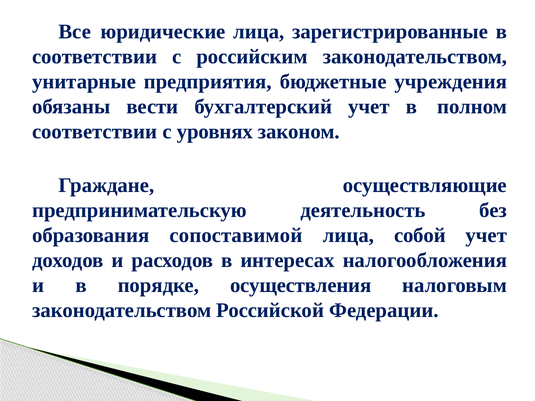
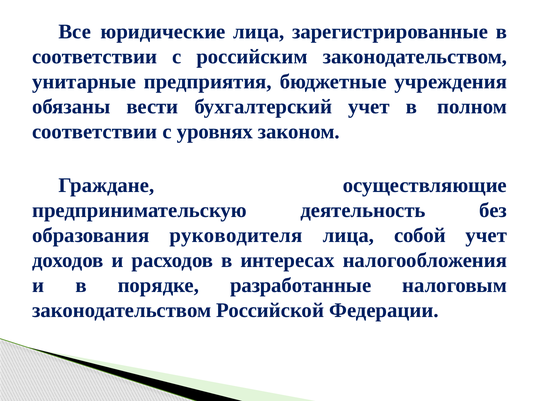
сопоставимой: сопоставимой -> руководителя (236, 236)
осуществления: осуществления -> разработанные (301, 285)
